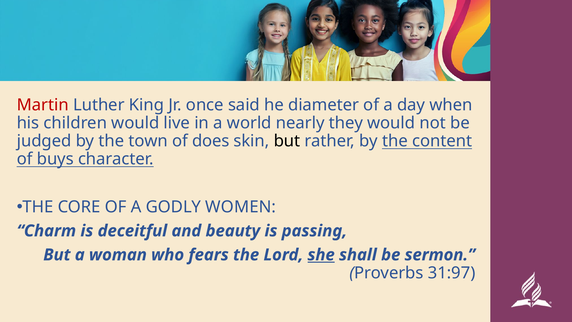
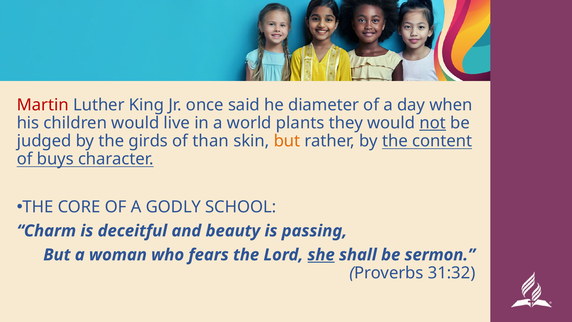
nearly: nearly -> plants (300, 123)
not underline: none -> present (433, 123)
town: town -> girds (148, 141)
does: does -> than (211, 141)
but colour: black -> orange (287, 141)
WOMEN: WOMEN -> SCHOOL (241, 207)
31:97: 31:97 -> 31:32 (452, 273)
